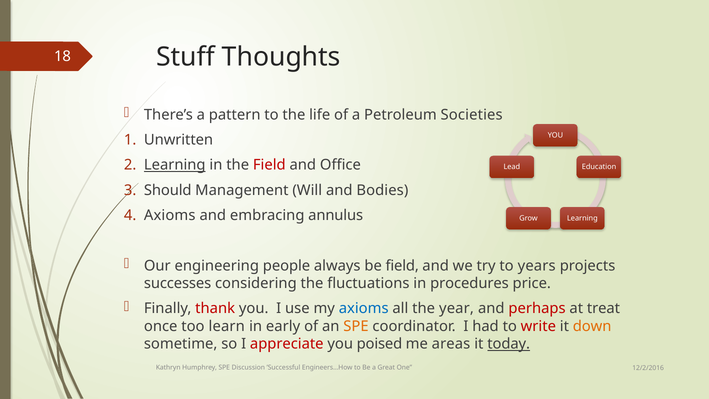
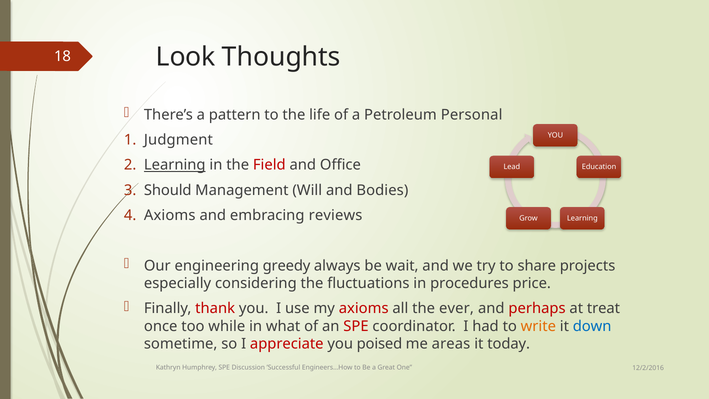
Stuff: Stuff -> Look (186, 57)
Societies: Societies -> Personal (472, 115)
Unwritten: Unwritten -> Judgment (178, 140)
annulus: annulus -> reviews (336, 215)
people: people -> greedy (287, 266)
be field: field -> wait (402, 266)
years: years -> share (537, 266)
successes: successes -> especially (178, 283)
axioms colour: blue -> red (364, 308)
year: year -> ever (456, 308)
learn: learn -> while (227, 326)
early: early -> what (283, 326)
SPE colour: orange -> red (356, 326)
write colour: red -> orange (538, 326)
down colour: orange -> blue (592, 326)
today underline: present -> none (509, 344)
